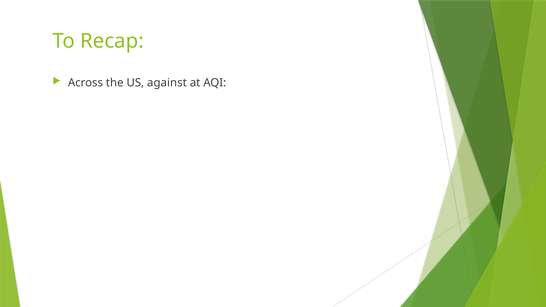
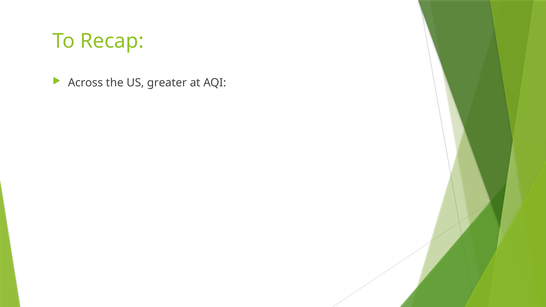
against: against -> greater (167, 83)
